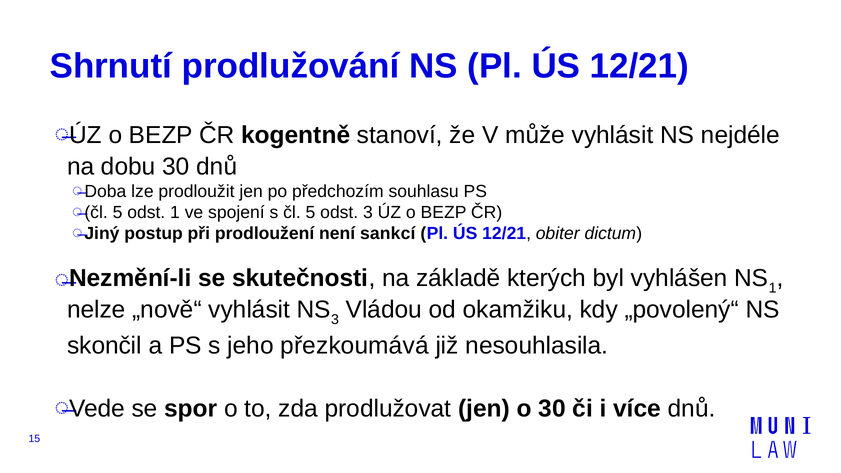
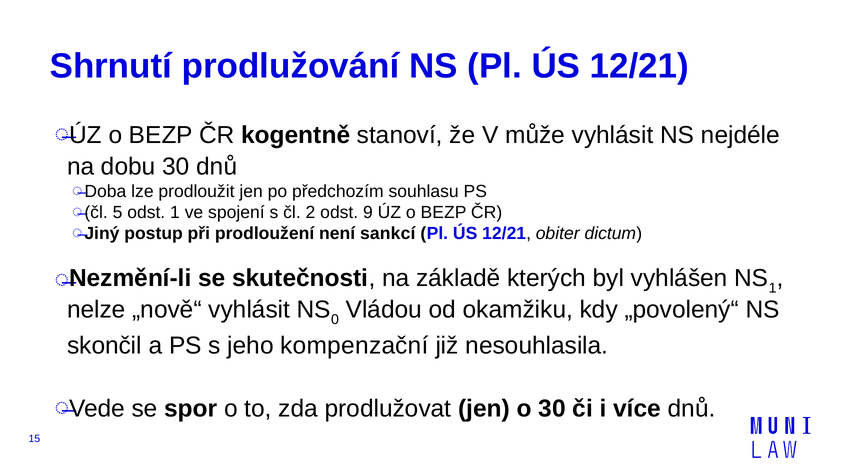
čl 5: 5 -> 2 (310, 213)
odst 3: 3 -> 9 (368, 213)
NS 3: 3 -> 0 (335, 319)
přezkoumává: přezkoumává -> kompenzační (355, 346)
